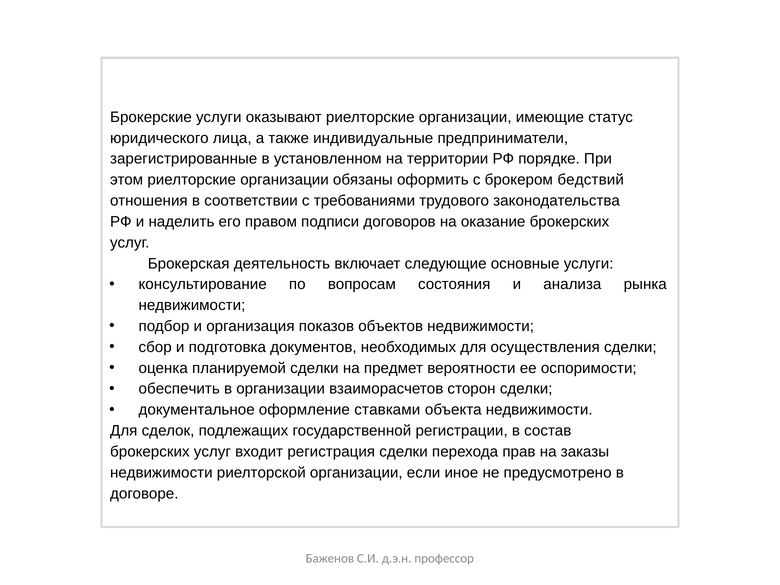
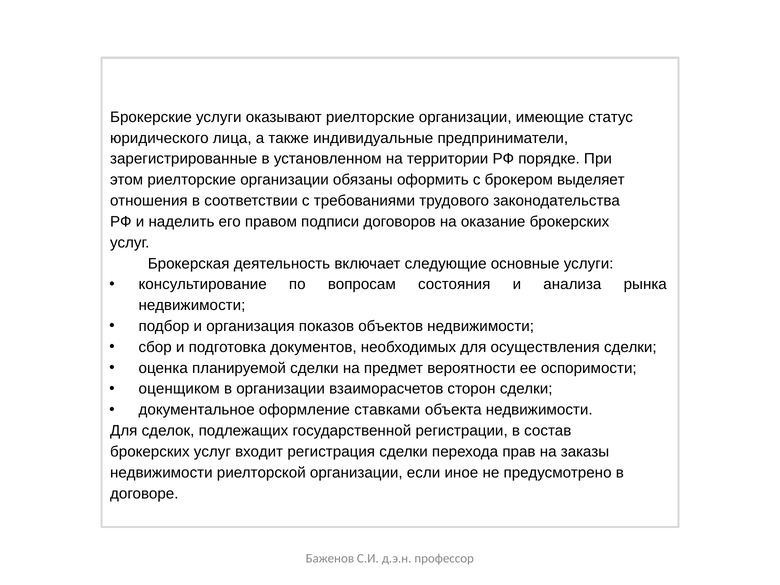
бедствий: бедствий -> выделяет (591, 180)
обеспечить: обеспечить -> оценщиком (179, 389)
